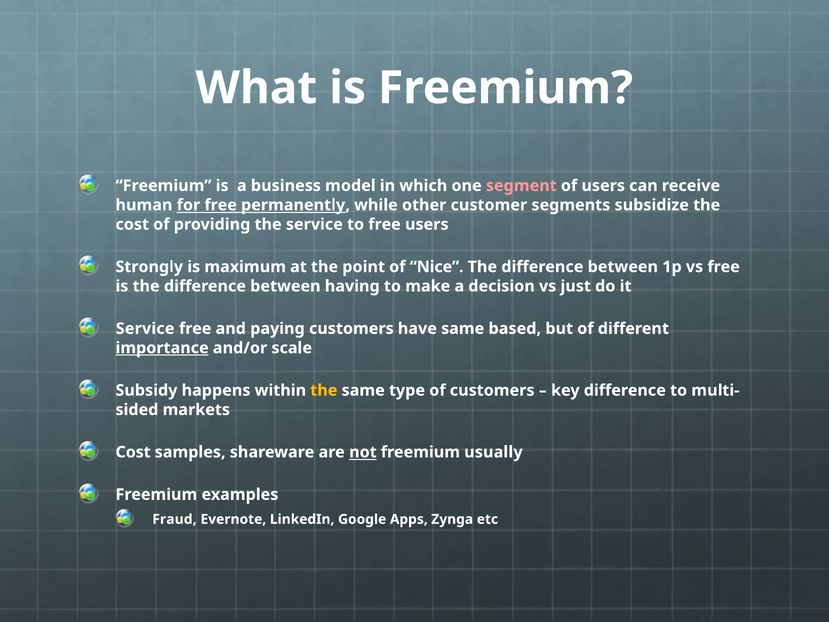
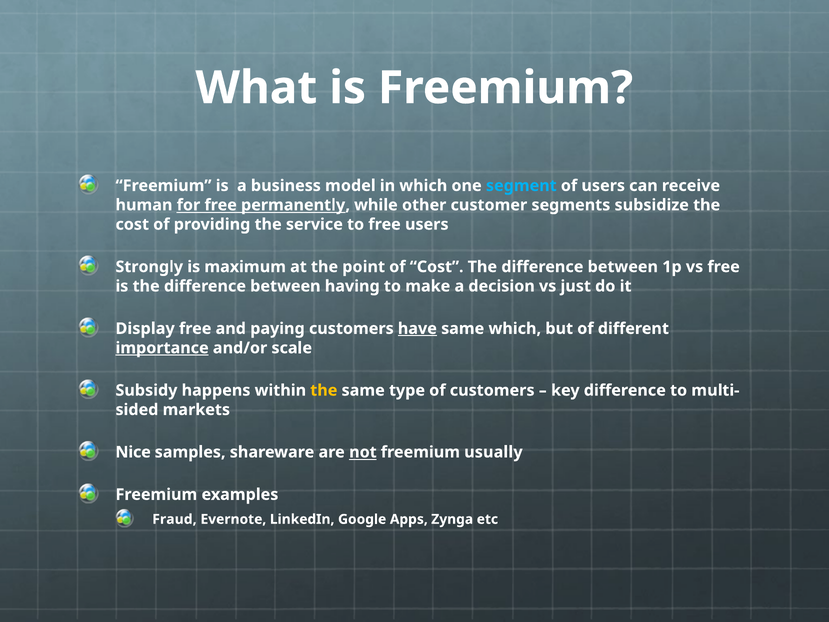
segment colour: pink -> light blue (521, 186)
of Nice: Nice -> Cost (437, 267)
Service: Service -> Display (145, 328)
have underline: none -> present (417, 328)
same based: based -> which (515, 328)
Cost: Cost -> Nice (133, 452)
